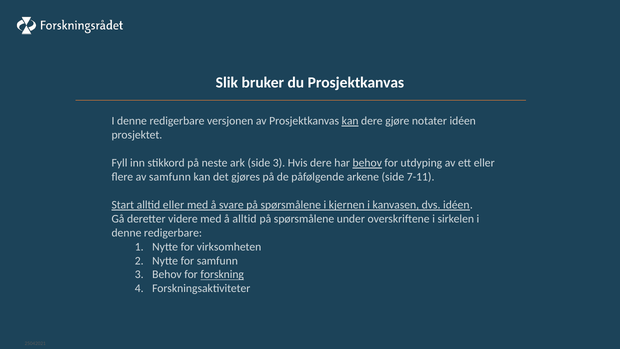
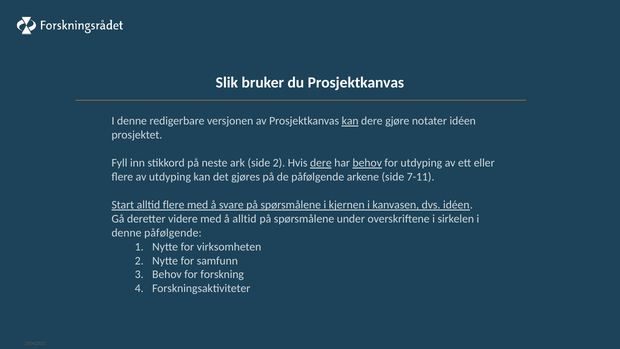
side 3: 3 -> 2 (279, 163)
dere underline: none -> present (321, 163)
av samfunn: samfunn -> utdyping (170, 177)
alltid eller: eller -> flere (174, 205)
redigerbare: redigerbare -> påfølgende (173, 233)
forskning underline: present -> none (222, 274)
